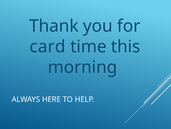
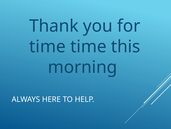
card: card -> time (47, 46)
